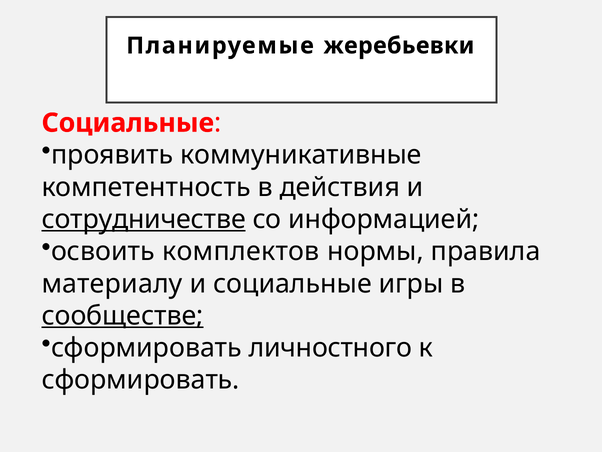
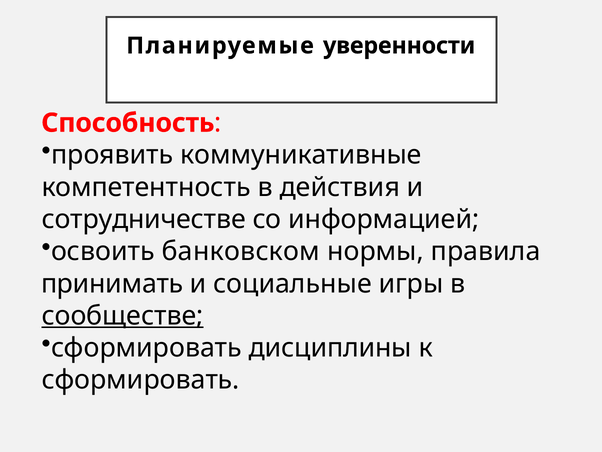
жеребьевки: жеребьевки -> уверенности (399, 46)
Социальные: Социальные -> Способность (128, 123)
сотрудничестве underline: present -> none (144, 219)
комплектов: комплектов -> банковском (241, 251)
материалу: материалу -> принимать (112, 283)
личностного: личностного -> дисциплины (330, 348)
